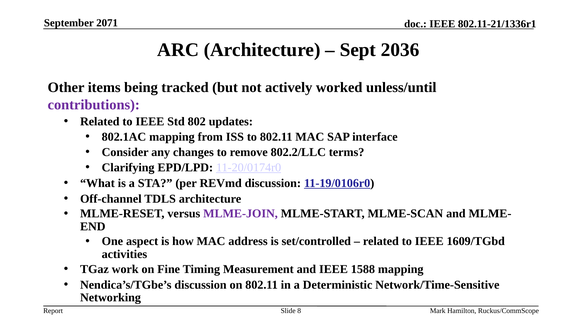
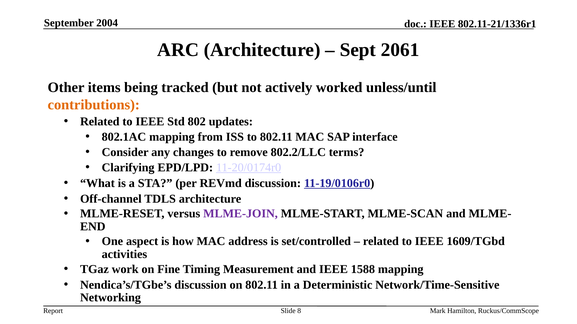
2071: 2071 -> 2004 (107, 23)
2036: 2036 -> 2061 (400, 50)
contributions colour: purple -> orange (94, 105)
